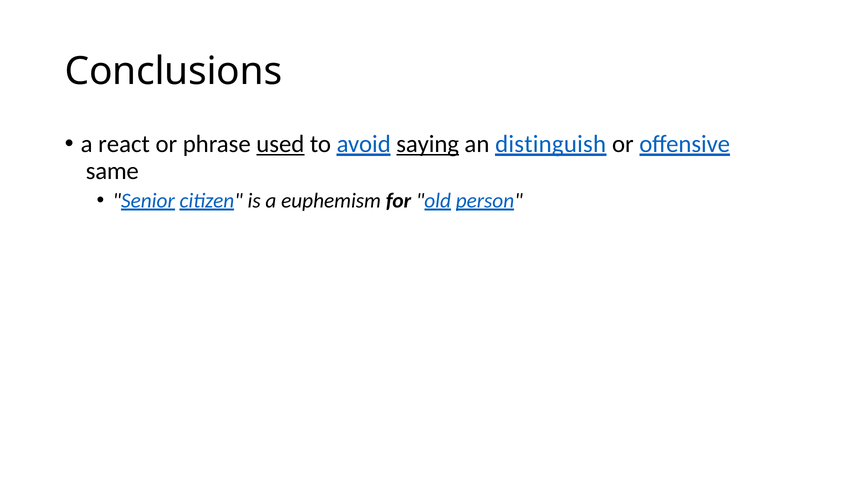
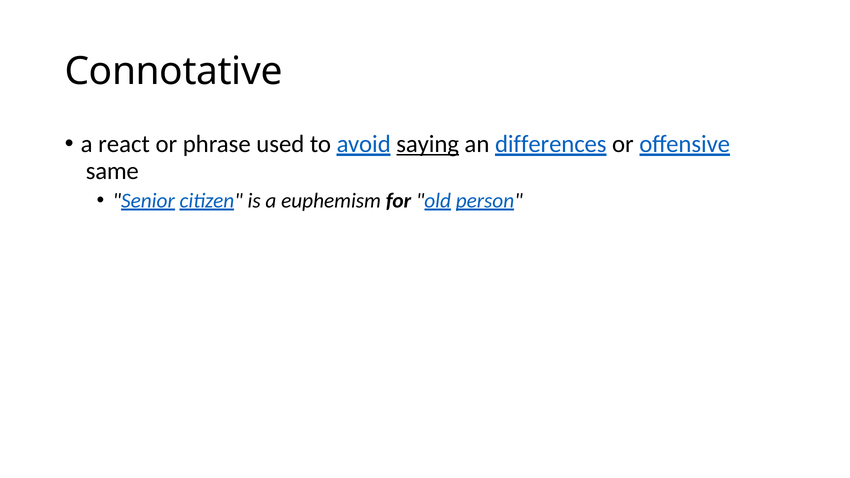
Conclusions: Conclusions -> Connotative (174, 71)
used underline: present -> none (280, 144)
distinguish: distinguish -> differences (551, 144)
